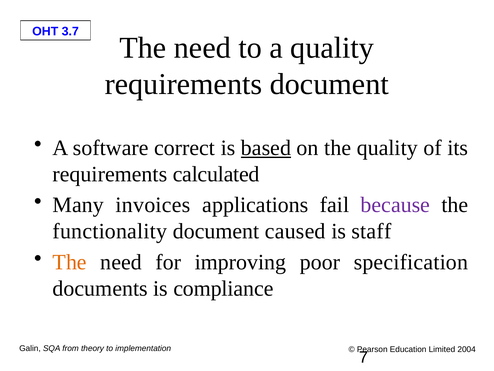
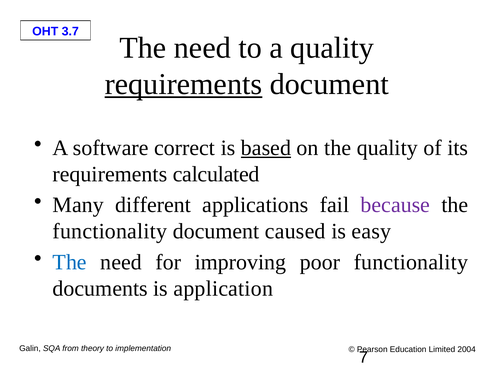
requirements underline: none -> present (184, 84)
invoices: invoices -> different (153, 205)
staff: staff -> easy (371, 231)
The colour: orange -> blue (70, 262)
poor specification: specification -> functionality (411, 262)
compliance: compliance -> application (223, 288)
